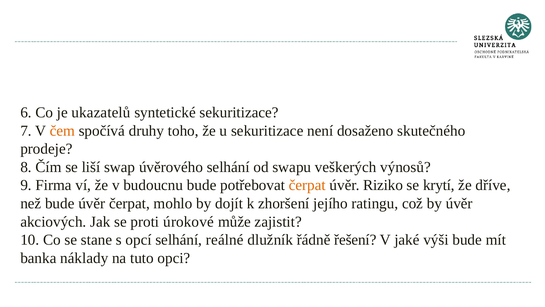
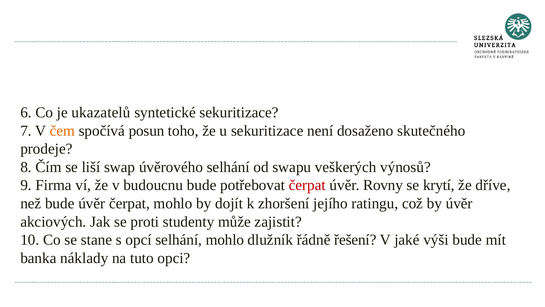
druhy: druhy -> posun (147, 131)
čerpat colour: orange -> red (307, 185)
Riziko: Riziko -> Rovny (383, 185)
úrokové: úrokové -> studenty (189, 221)
selhání reálné: reálné -> mohlo (225, 240)
